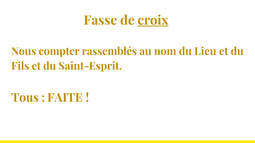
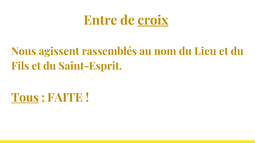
Fasse: Fasse -> Entre (100, 20)
compter: compter -> agissent (59, 52)
Tous underline: none -> present (25, 98)
